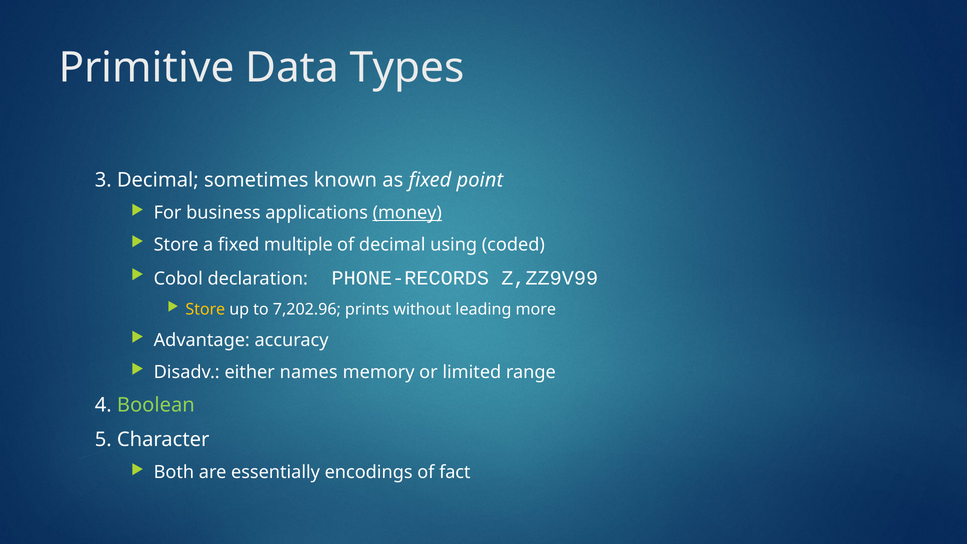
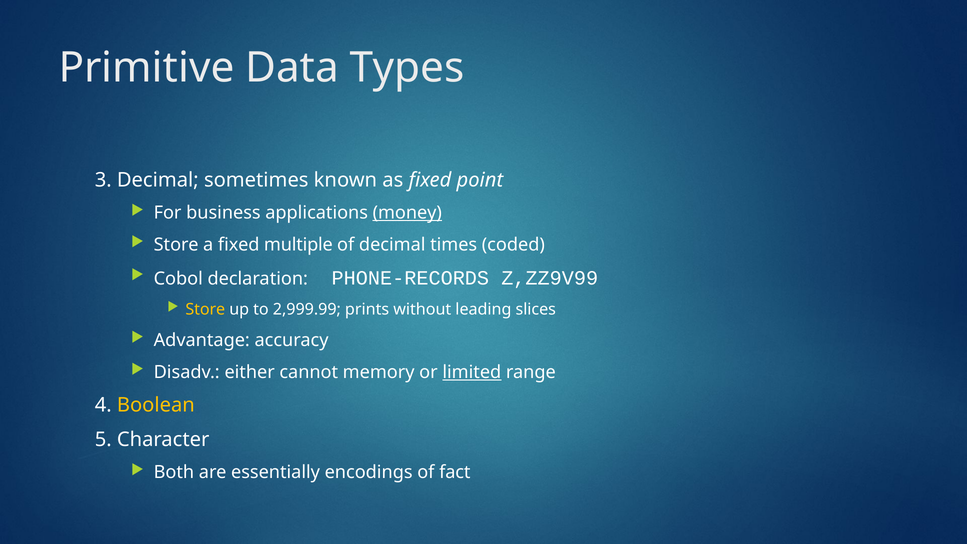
using: using -> times (454, 245)
7,202.96: 7,202.96 -> 2,999.99 (307, 309)
more: more -> slices (536, 309)
names: names -> cannot (309, 372)
limited underline: none -> present (472, 372)
Boolean colour: light green -> yellow (156, 405)
